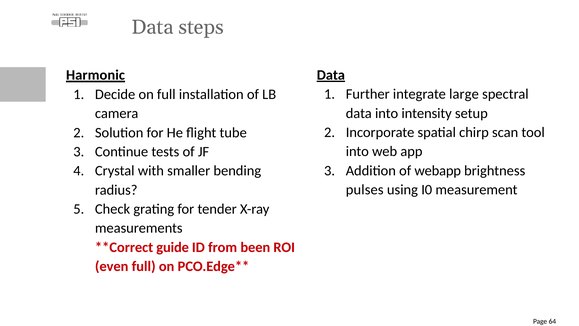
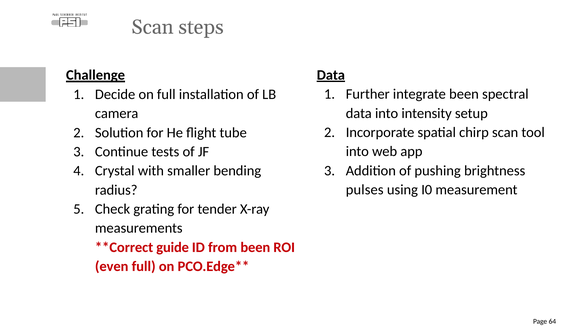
Data: Data -> Scan (153, 27)
Harmonic: Harmonic -> Challenge (96, 75)
integrate large: large -> been (464, 94)
webapp: webapp -> pushing (438, 170)
